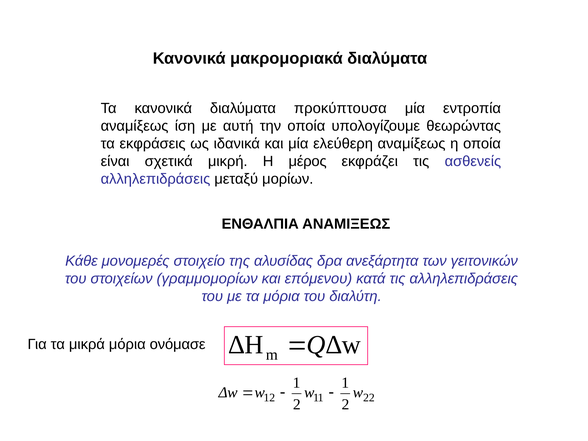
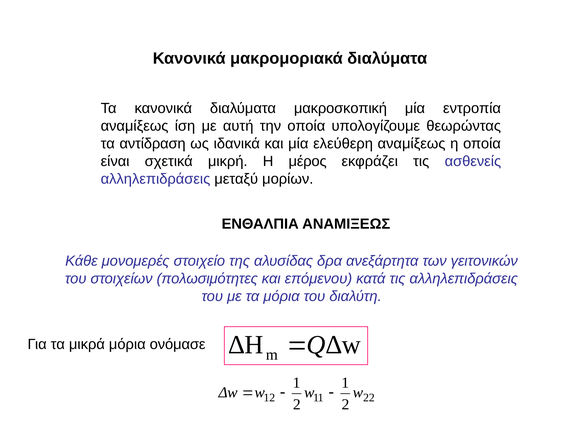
προκύπτουσα: προκύπτουσα -> μακροσκοπική (340, 108)
εκφράσεις: εκφράσεις -> αντίδραση (153, 144)
γραμμομορίων: γραμμομορίων -> πολωσιμότητες (207, 279)
